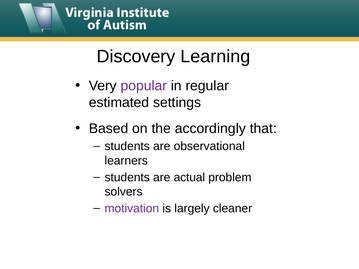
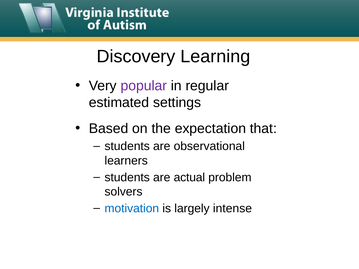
accordingly: accordingly -> expectation (210, 129)
motivation colour: purple -> blue (132, 209)
cleaner: cleaner -> intense (232, 209)
